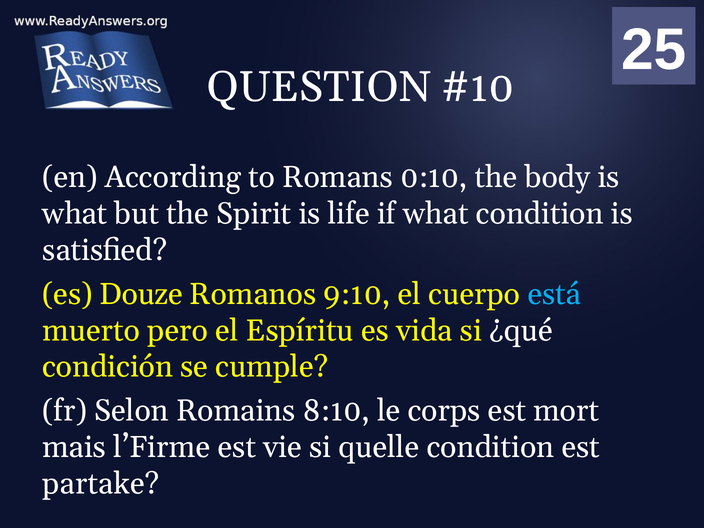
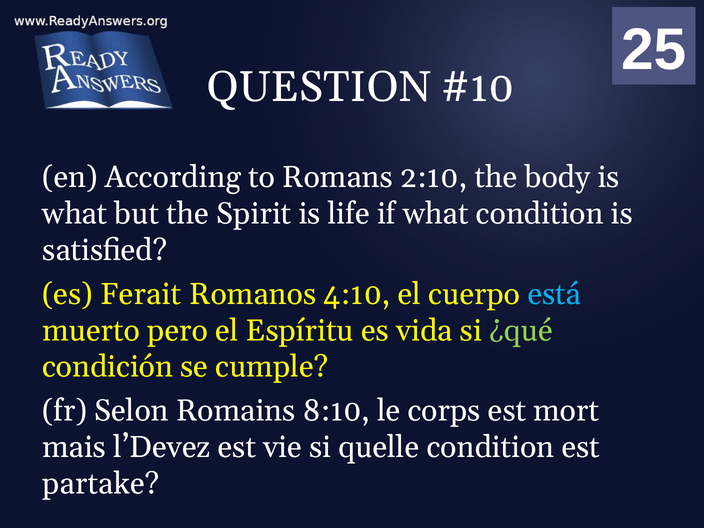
0:10: 0:10 -> 2:10 (434, 177)
Douze: Douze -> Ferait (141, 294)
9:10: 9:10 -> 4:10 (357, 294)
¿qué colour: white -> light green (521, 331)
l’Firme: l’Firme -> l’Devez (162, 447)
